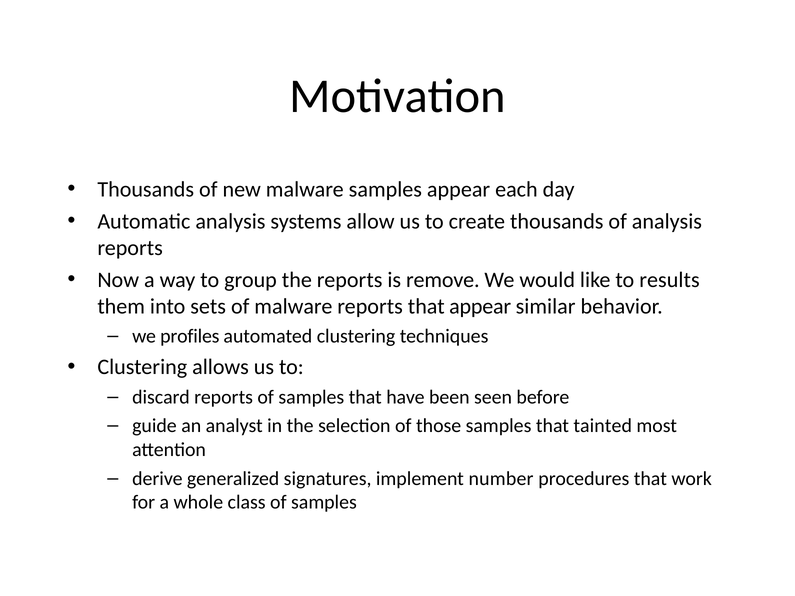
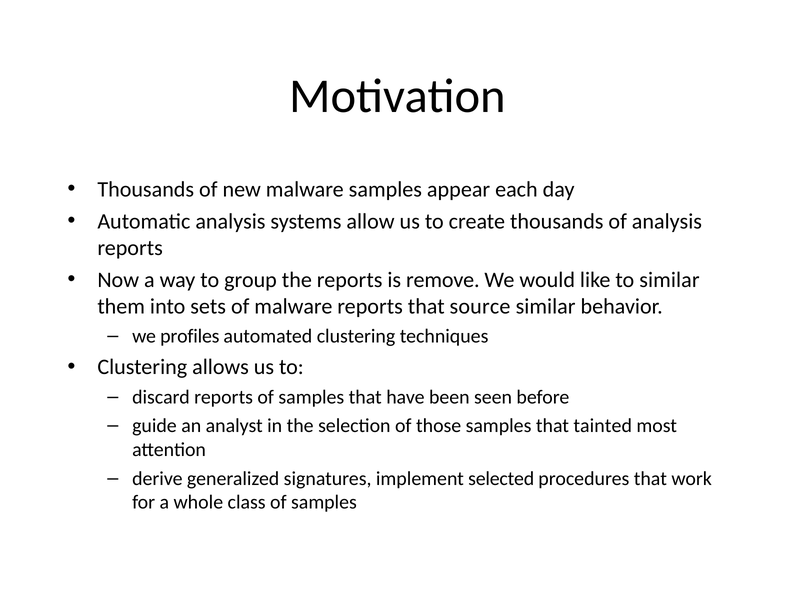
to results: results -> similar (669, 280)
that appear: appear -> source (480, 306)
number: number -> selected (501, 479)
